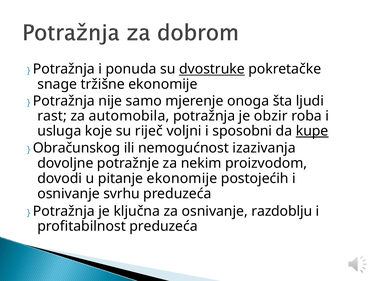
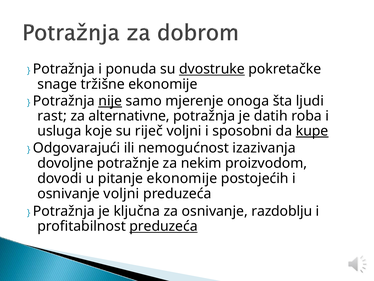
nije underline: none -> present (110, 101)
automobila: automobila -> alternativne (129, 116)
obzir: obzir -> datih (271, 116)
Obračunskog: Obračunskog -> Odgovarajući (77, 148)
osnivanje svrhu: svrhu -> voljni (121, 193)
preduzeća underline: none -> present (164, 226)
